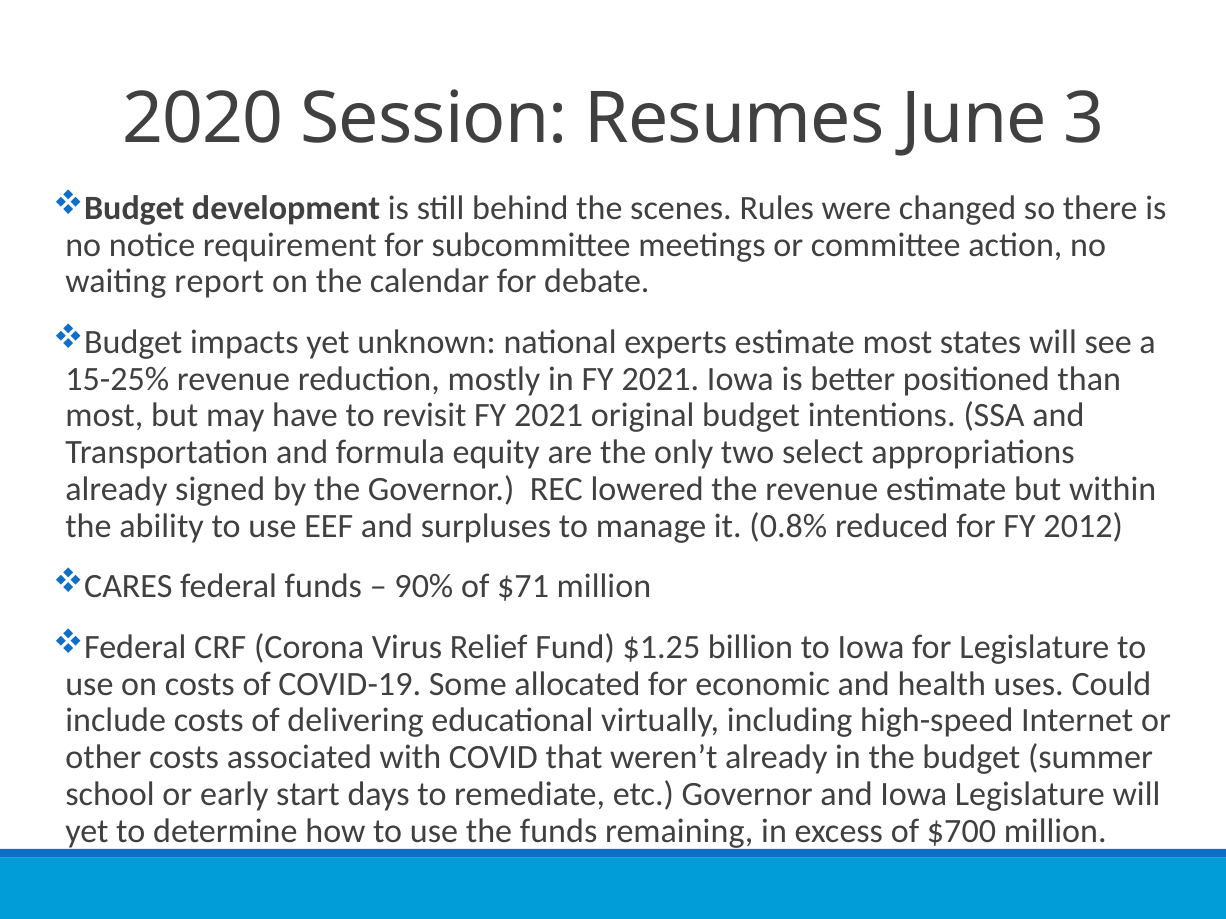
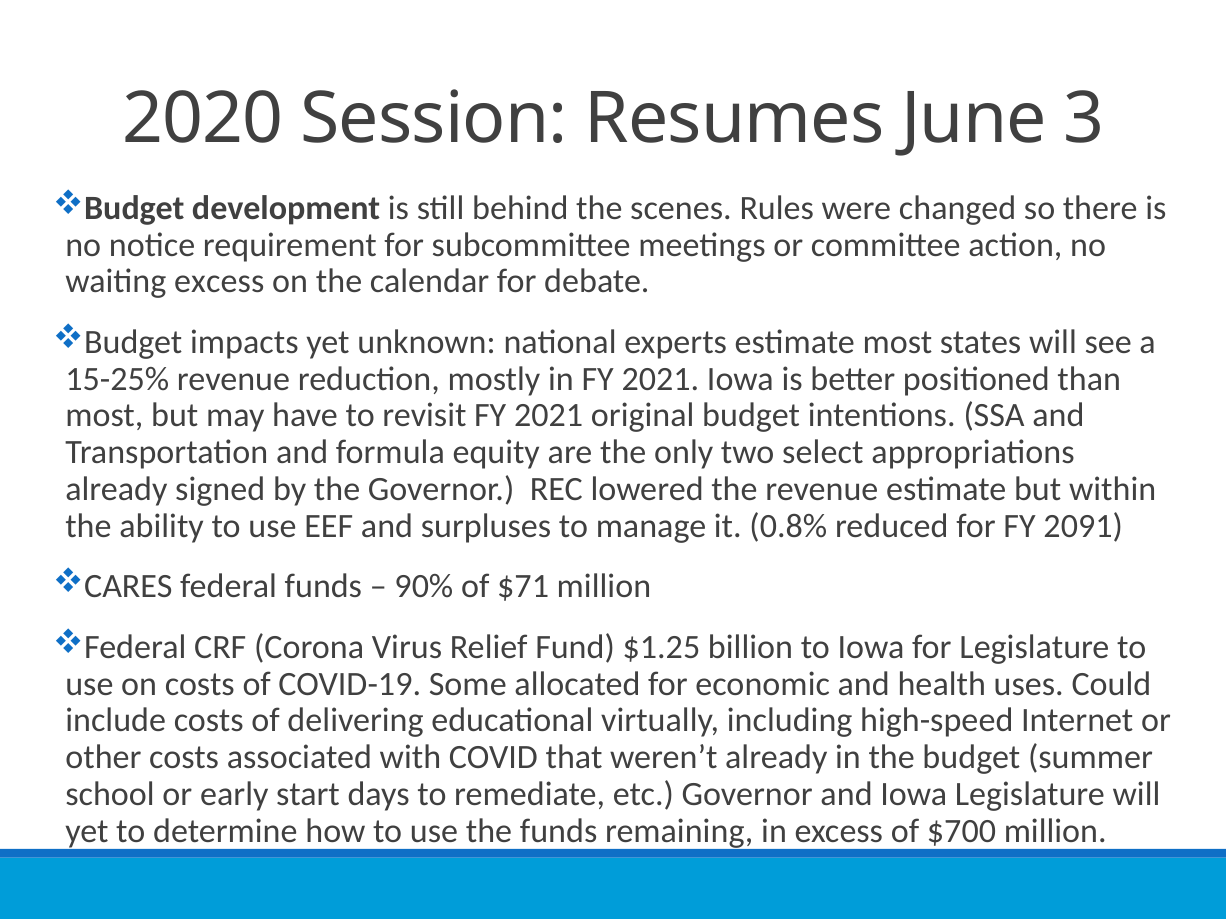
waiting report: report -> excess (219, 282)
2012: 2012 -> 2091 (1083, 526)
